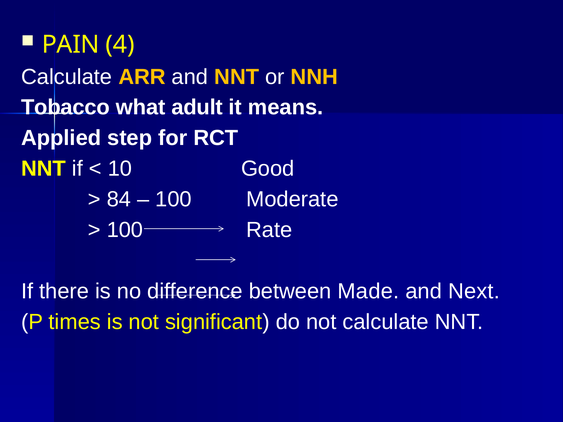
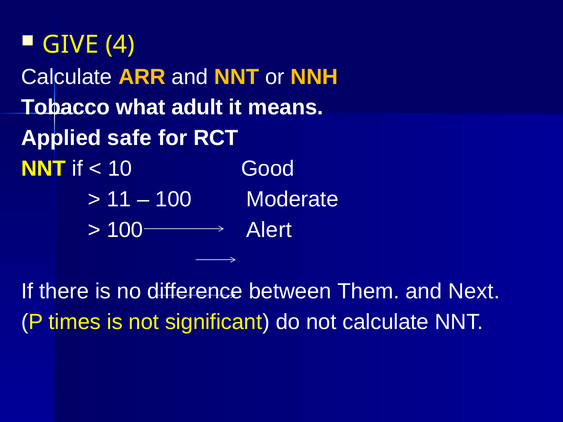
PAIN: PAIN -> GIVE (70, 44)
step: step -> safe (130, 138)
84: 84 -> 11 (119, 200)
Rate: Rate -> Alert (269, 230)
Made: Made -> Them (368, 292)
